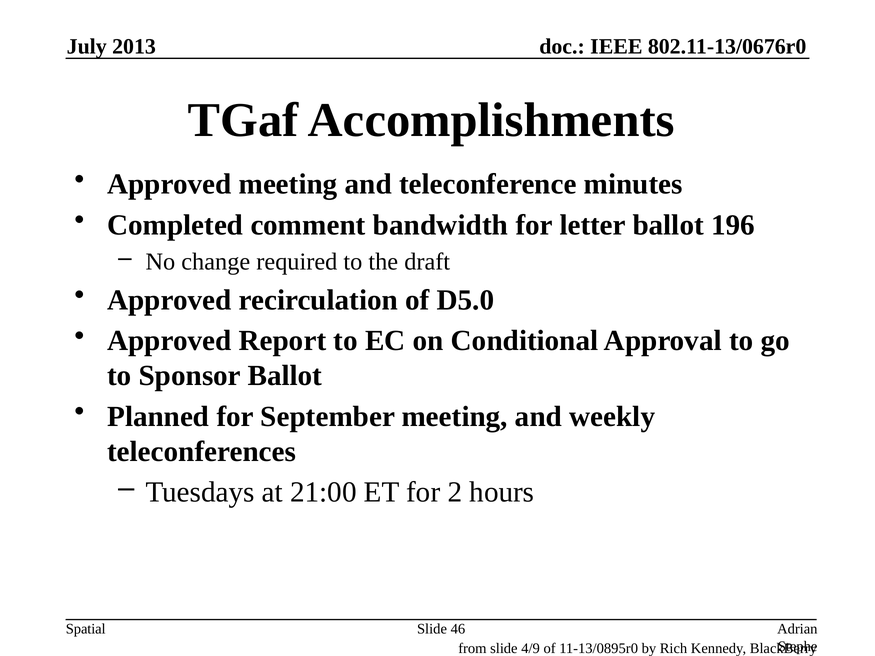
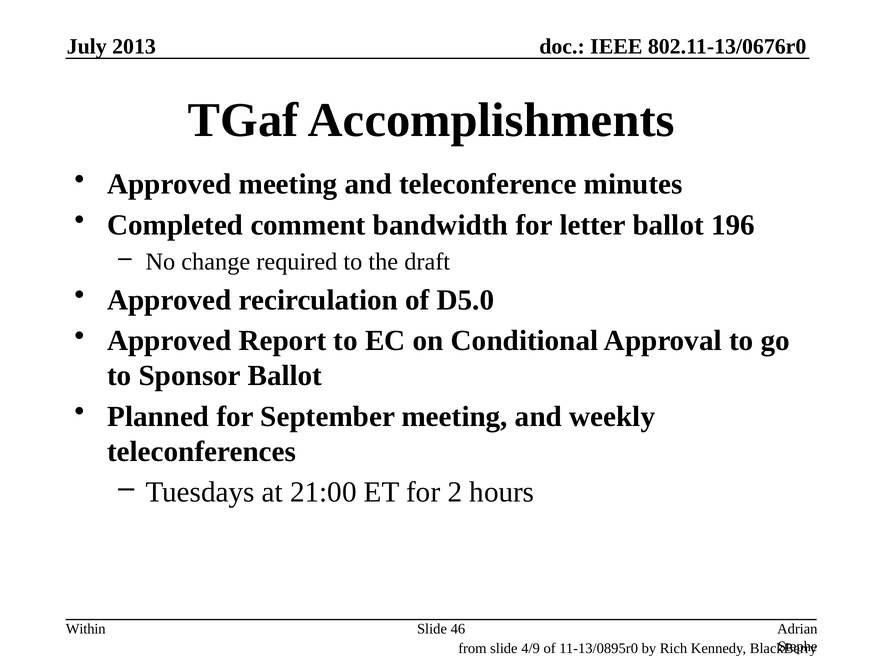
Spatial: Spatial -> Within (86, 629)
